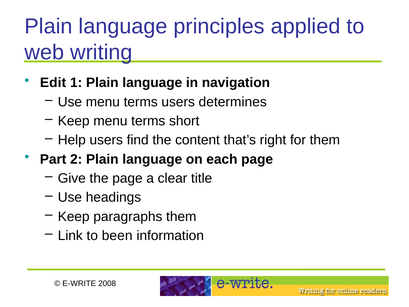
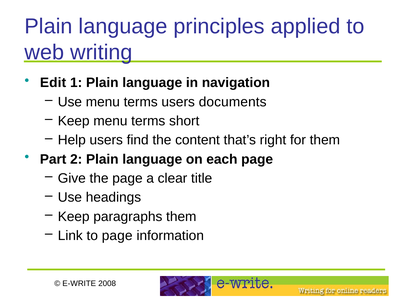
determines: determines -> documents (233, 102)
to been: been -> page (117, 235)
